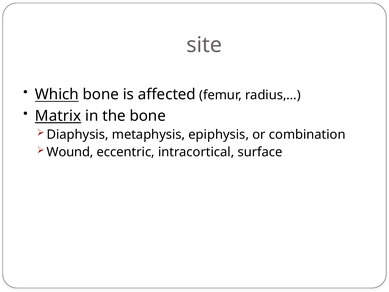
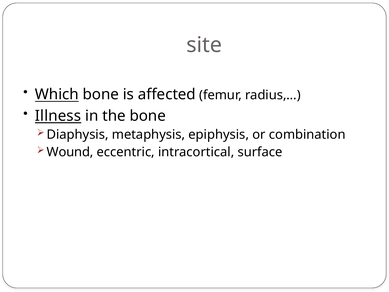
Matrix: Matrix -> Illness (58, 116)
